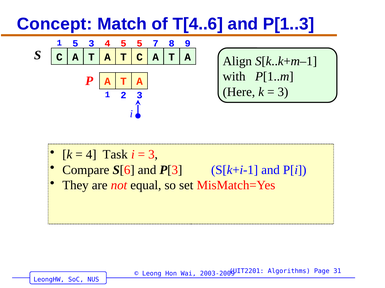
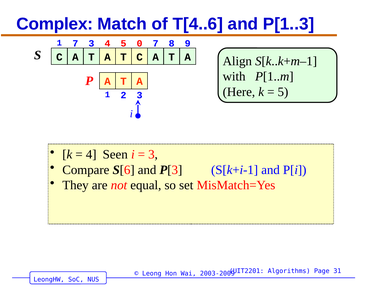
Concept: Concept -> Complex (55, 24)
1 5: 5 -> 7 (75, 44)
5 5: 5 -> 0 (140, 44)
3: 3 -> 5 (283, 92)
Task: Task -> Seen (115, 155)
